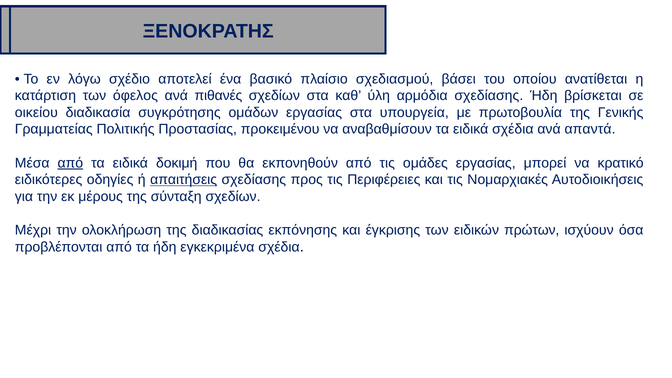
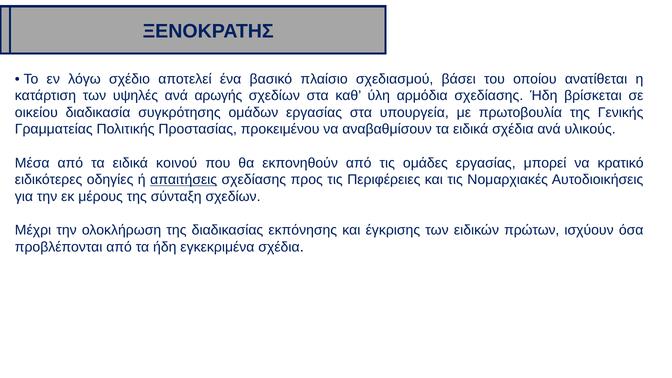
όφελος: όφελος -> υψηλές (135, 96)
πιθανές: πιθανές -> αρωγής (218, 96)
απαντά: απαντά -> υλικούς (590, 129)
από underline: present -> none (70, 163)
δοκιμή: δοκιμή -> κοινού (177, 163)
